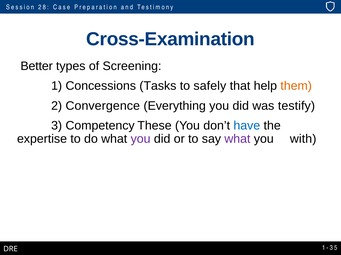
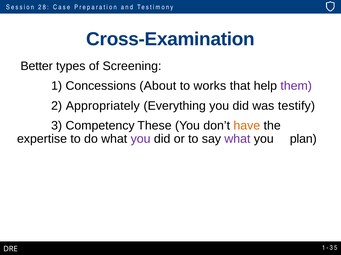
Tasks: Tasks -> About (158, 86)
safely: safely -> works (210, 86)
them colour: orange -> purple (296, 86)
Convergence: Convergence -> Appropriately (103, 106)
have colour: blue -> orange (247, 126)
with: with -> plan (303, 139)
